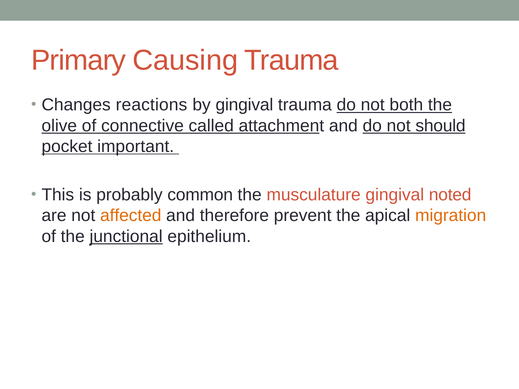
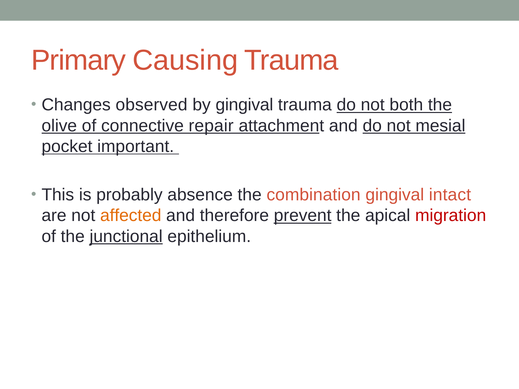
reactions: reactions -> observed (152, 105)
called: called -> repair (211, 126)
should: should -> mesial (440, 126)
common: common -> absence (200, 195)
musculature: musculature -> combination (314, 195)
noted: noted -> intact (450, 195)
prevent underline: none -> present (303, 216)
migration colour: orange -> red (451, 216)
